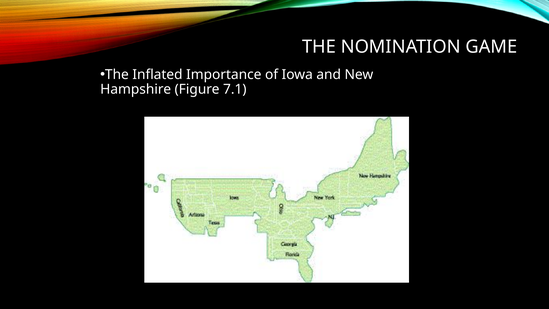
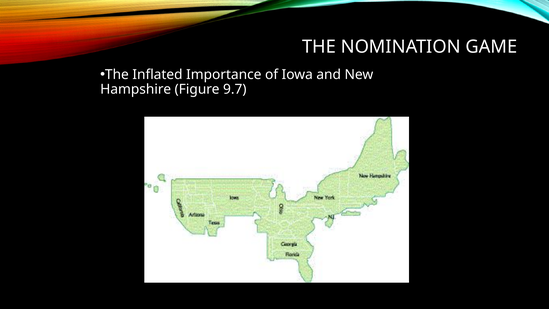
7.1: 7.1 -> 9.7 (235, 89)
